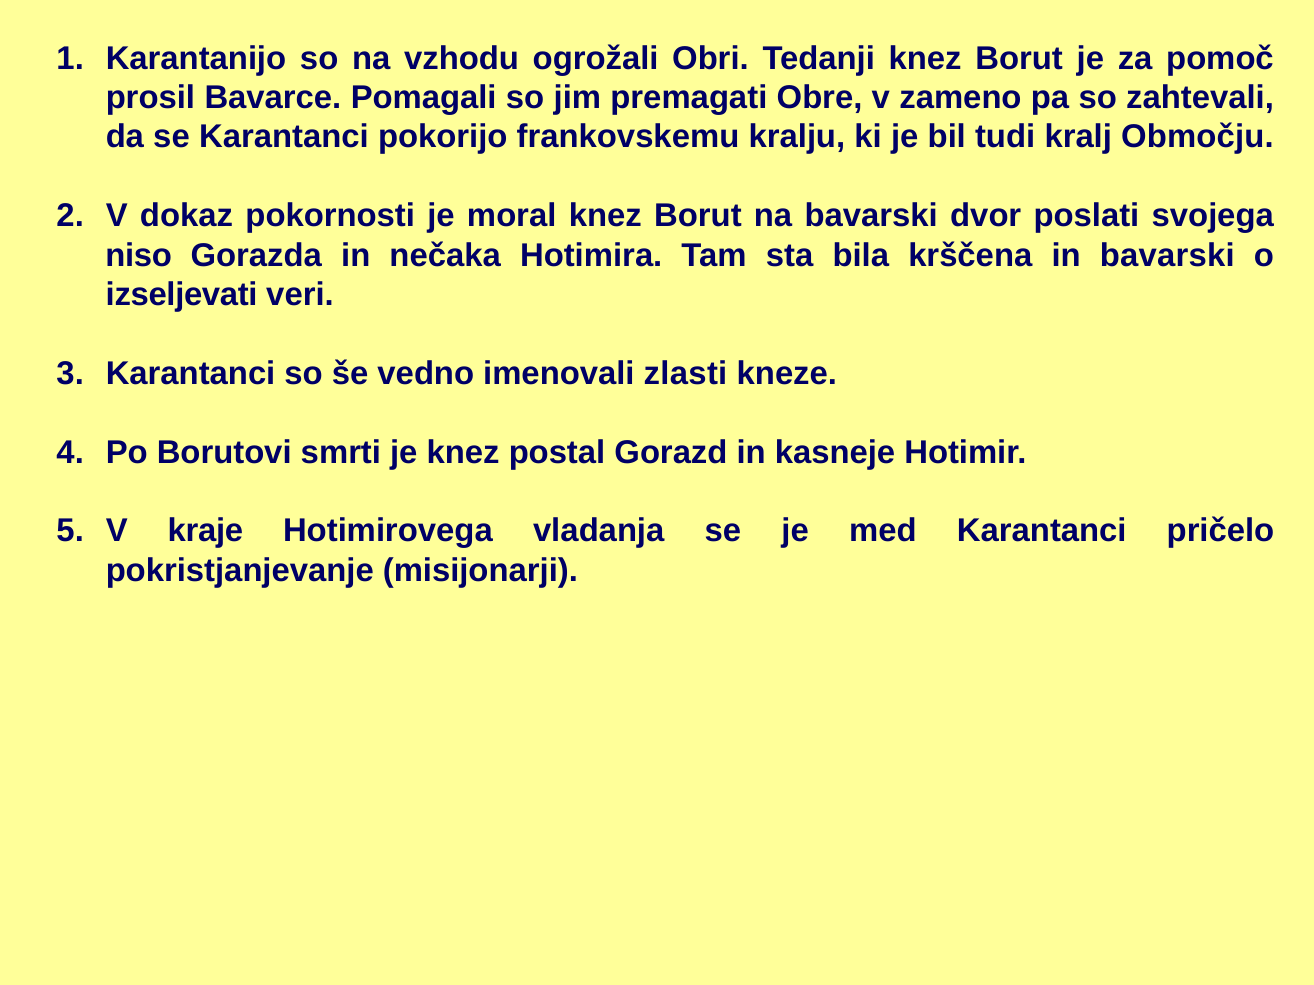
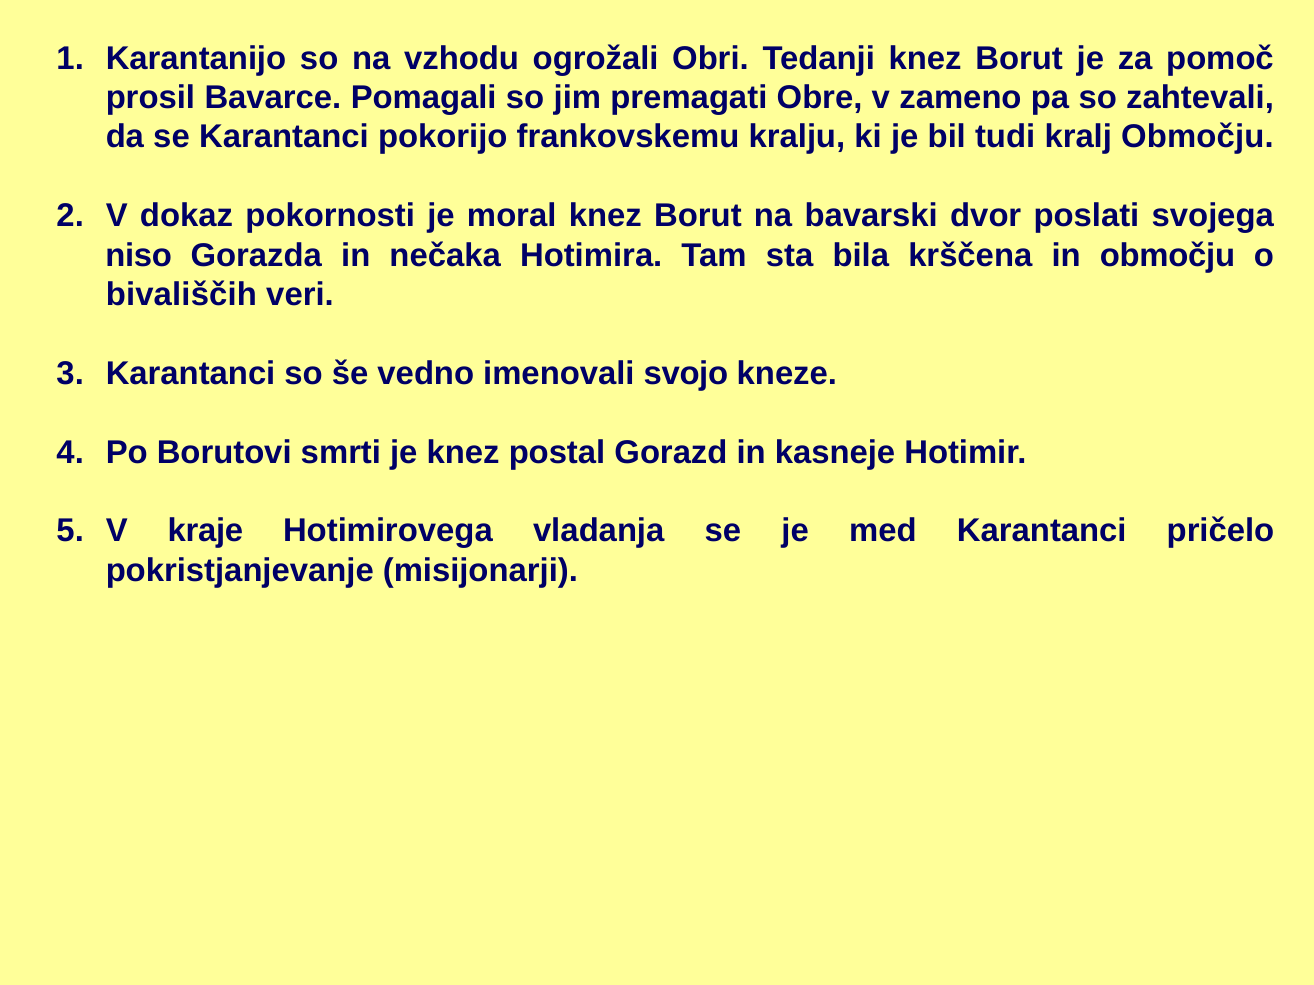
in bavarski: bavarski -> območju (1168, 255)
izseljevati: izseljevati -> bivališčih (181, 295)
zlasti: zlasti -> svojo (686, 374)
